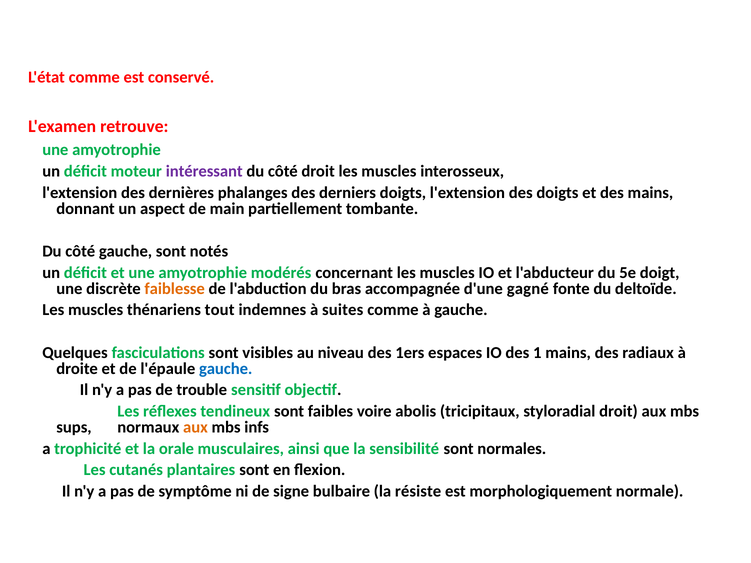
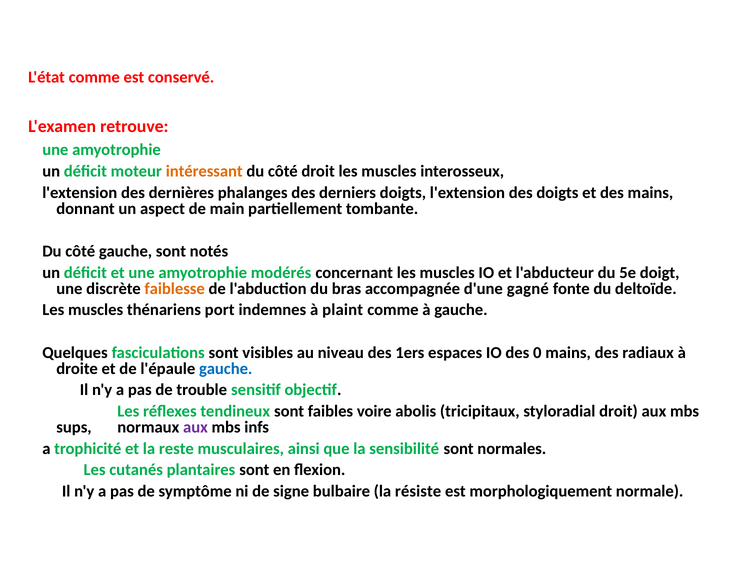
intéressant colour: purple -> orange (204, 171)
tout: tout -> port (220, 310)
suites: suites -> plaint (343, 310)
1: 1 -> 0 (537, 353)
aux colour: orange -> purple (195, 427)
orale: orale -> reste (176, 449)
